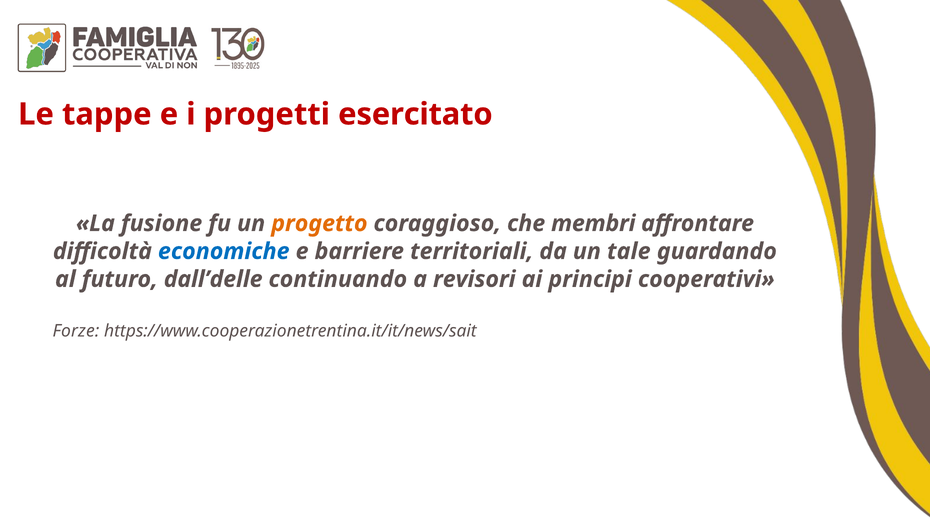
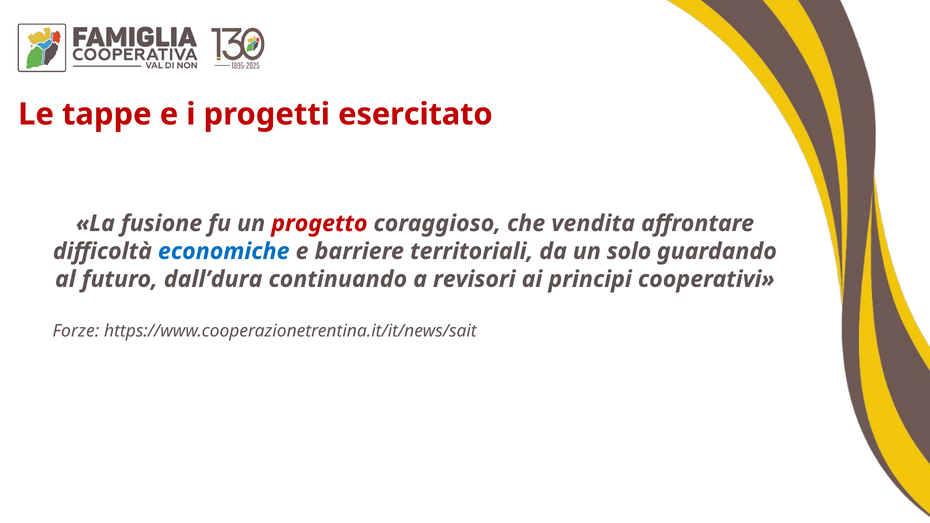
progetto colour: orange -> red (319, 223)
membri: membri -> vendita (593, 223)
tale: tale -> solo (629, 251)
dall’delle: dall’delle -> dall’dura (213, 279)
